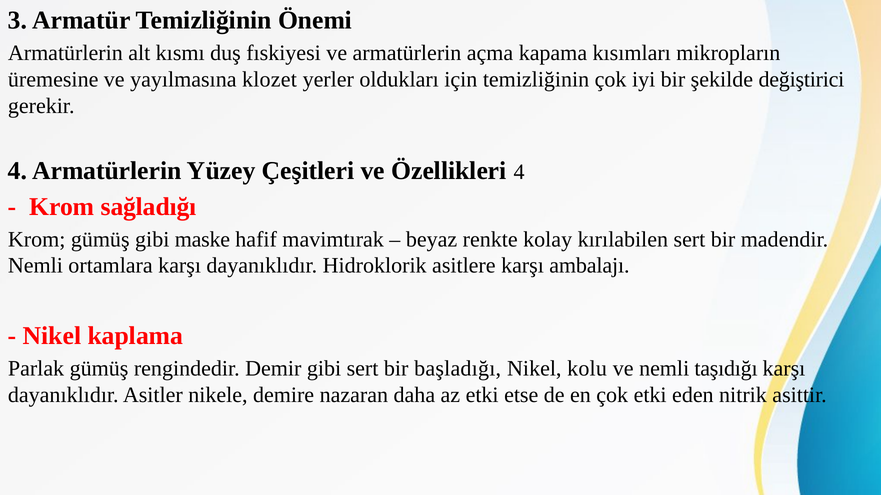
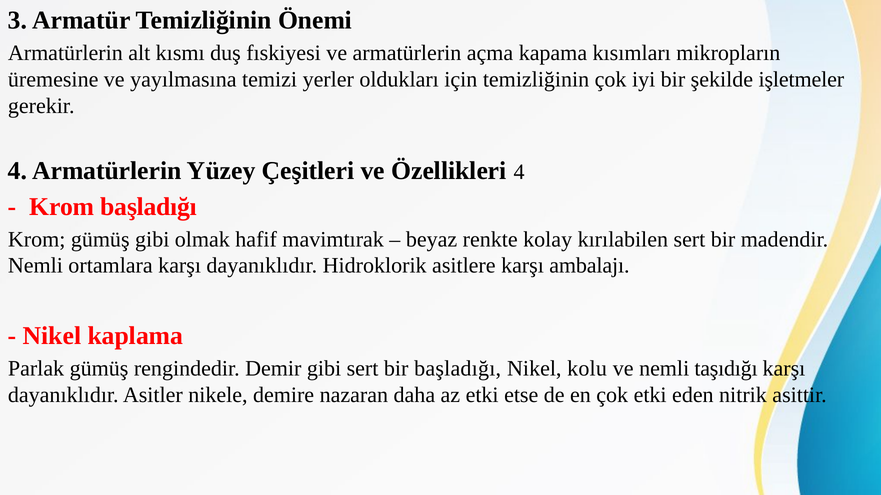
klozet: klozet -> temizi (270, 80)
değiştirici: değiştirici -> işletmeler (801, 80)
Krom sağladığı: sağladığı -> başladığı (149, 207)
maske: maske -> olmak (202, 240)
